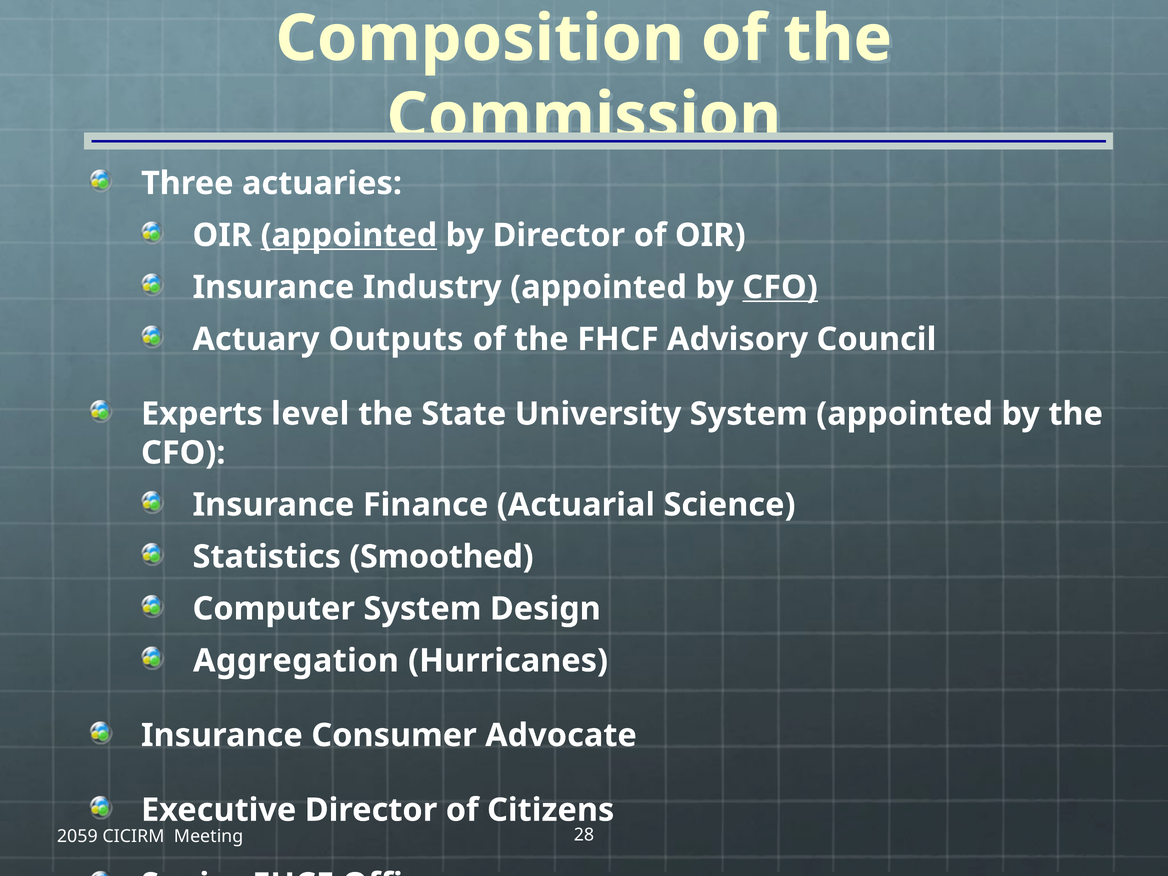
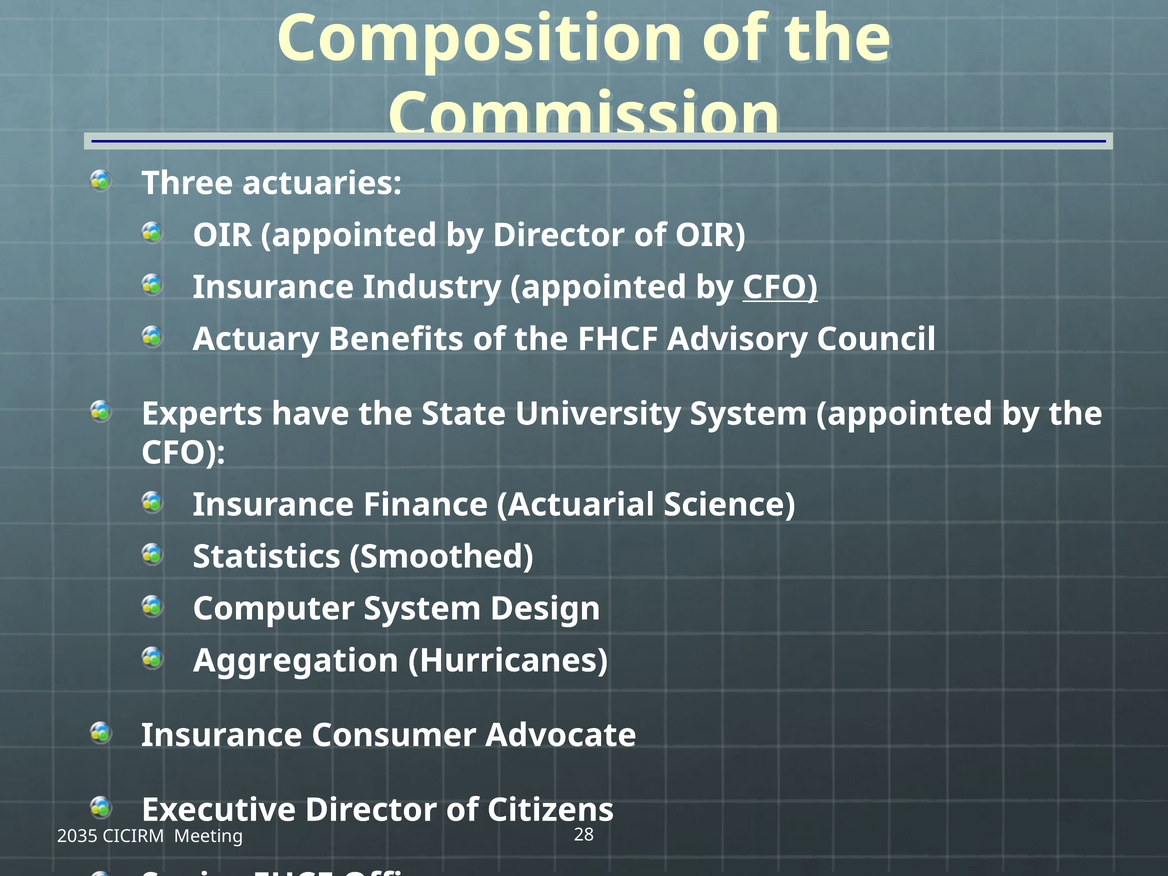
appointed underline: present -> none (349, 235)
Outputs: Outputs -> Benefits (396, 339)
level: level -> have (310, 414)
2059: 2059 -> 2035 (77, 836)
